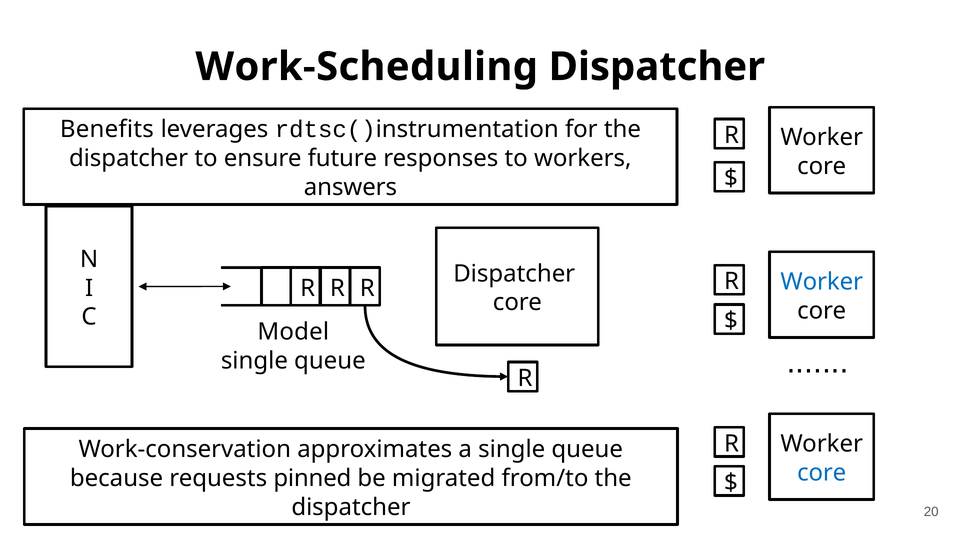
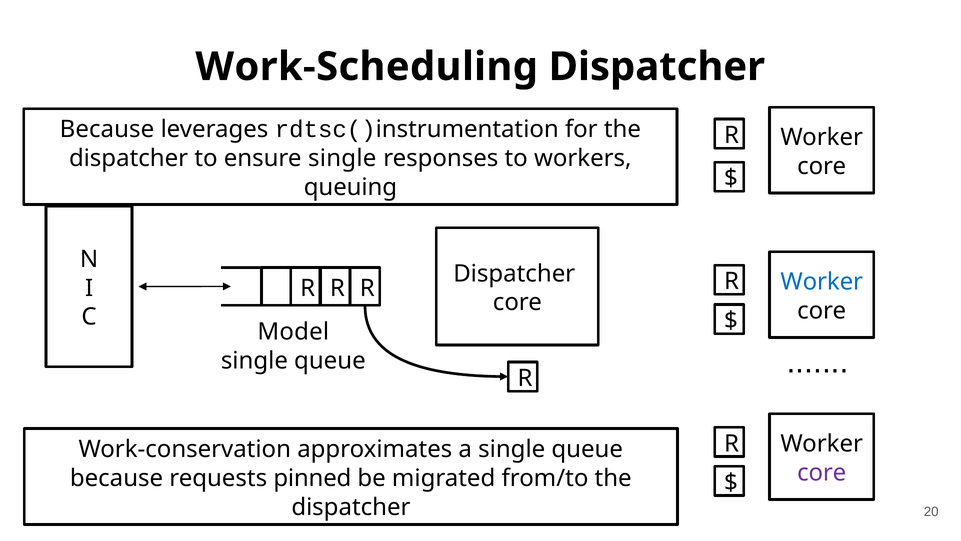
Benefits: Benefits -> Because (107, 129)
ensure future: future -> single (342, 158)
answers: answers -> queuing (350, 187)
core colour: blue -> purple (822, 472)
